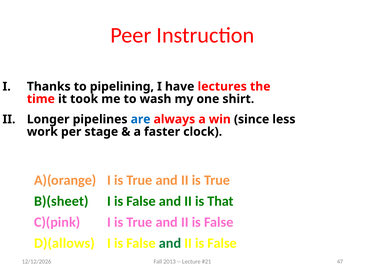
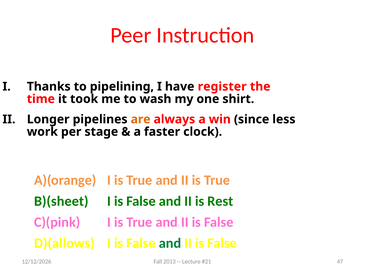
lectures: lectures -> register (222, 86)
are colour: blue -> orange (141, 119)
That: That -> Rest (220, 201)
